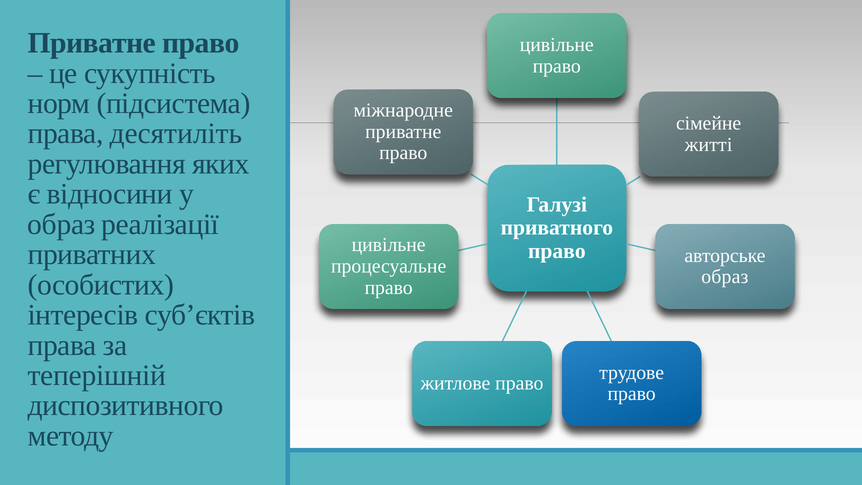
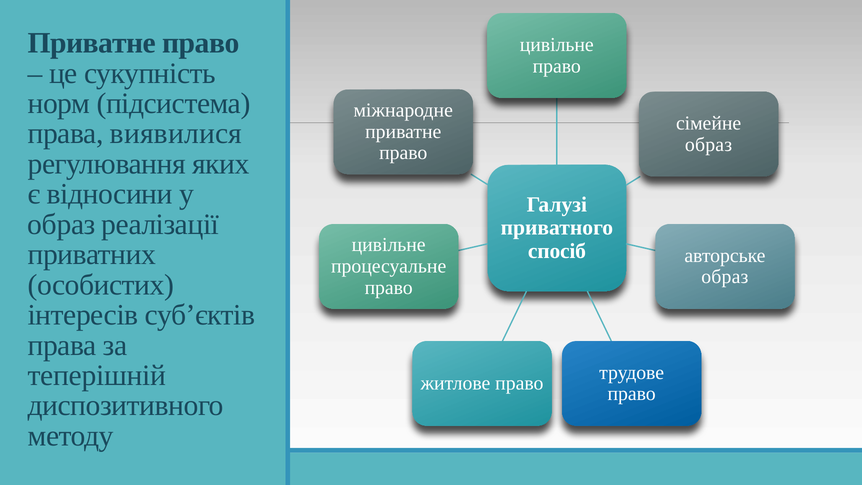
десятиліть: десятиліть -> виявилися (176, 134)
житті: житті -> образ (709, 144)
право: право -> спосіб (557, 251)
